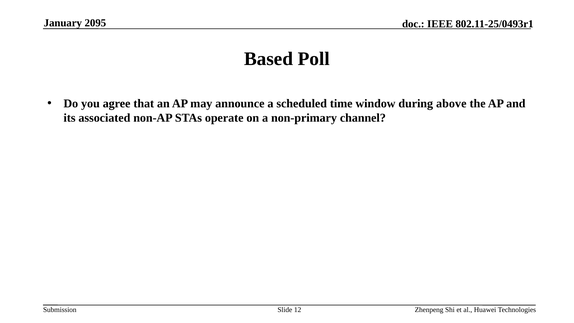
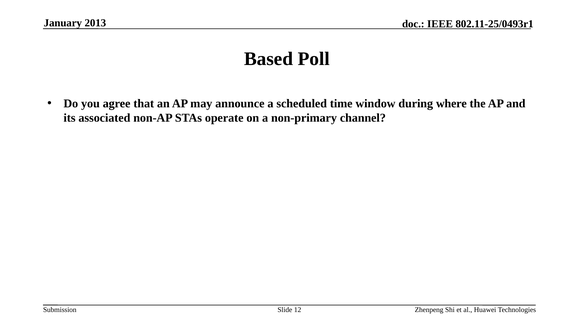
2095: 2095 -> 2013 (95, 23)
above: above -> where (451, 103)
